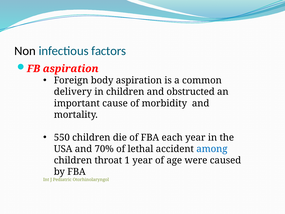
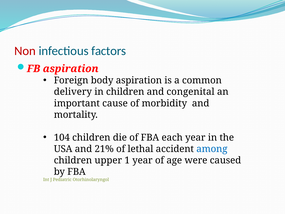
Non colour: black -> red (25, 51)
obstructed: obstructed -> congenital (191, 92)
550: 550 -> 104 (62, 137)
70%: 70% -> 21% (104, 149)
throat: throat -> upper (108, 160)
